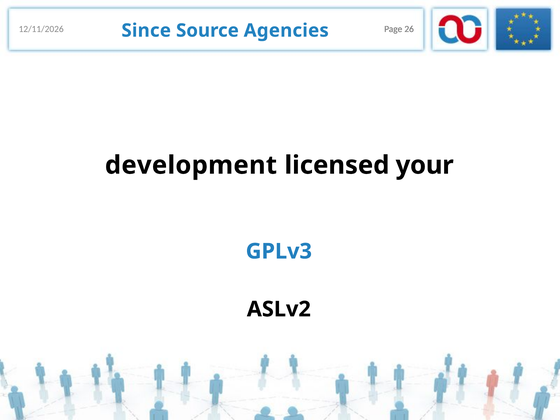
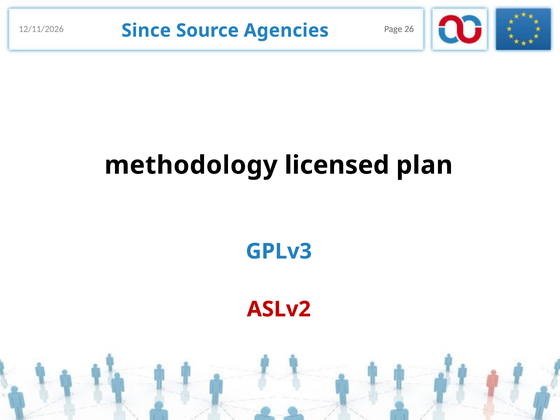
development: development -> methodology (191, 165)
your: your -> plan (424, 165)
ASLv2 colour: black -> red (279, 309)
